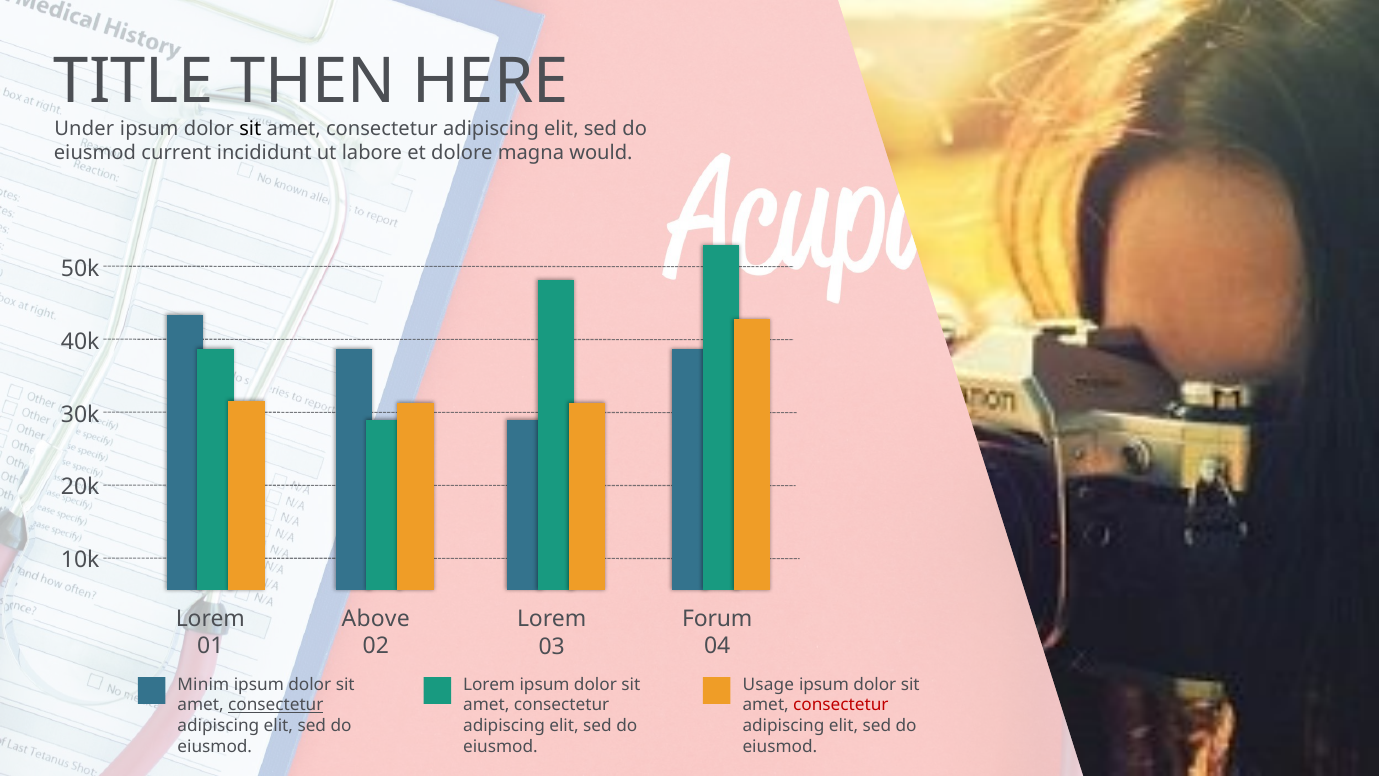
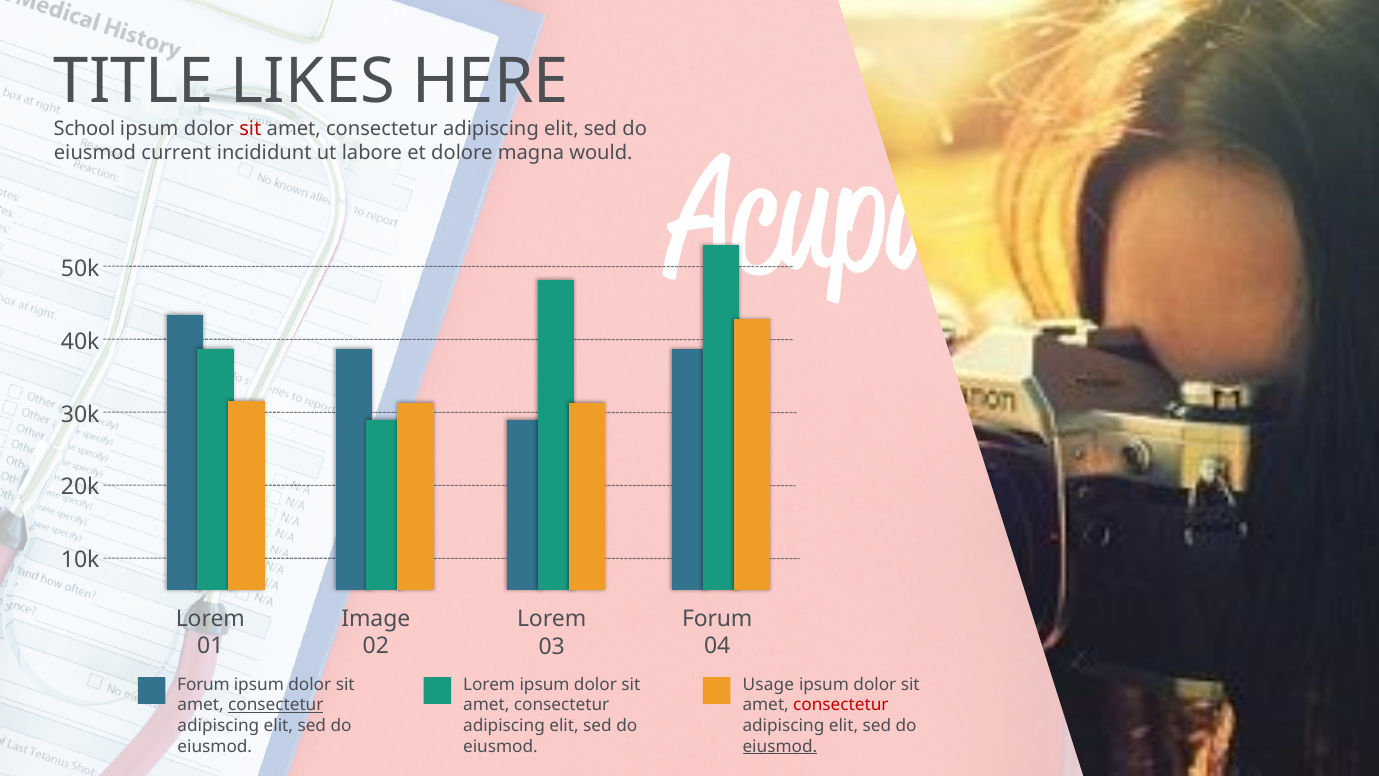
THEN: THEN -> LIKES (313, 82)
Under: Under -> School (85, 129)
sit colour: black -> red (250, 129)
Above: Above -> Image (376, 619)
Minim: Minim -> Forum (204, 684)
eiusmod underline: none -> present (780, 746)
